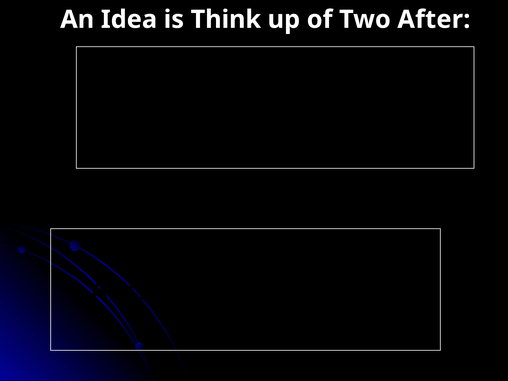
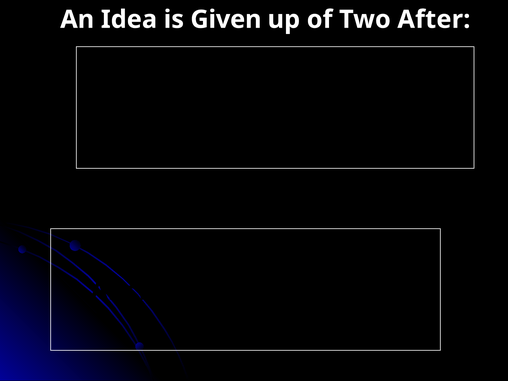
Think: Think -> Given (226, 19)
